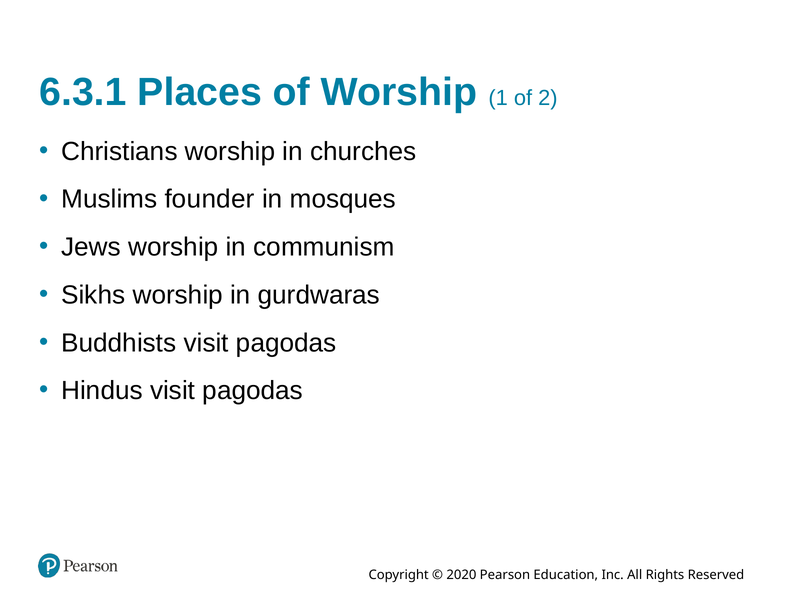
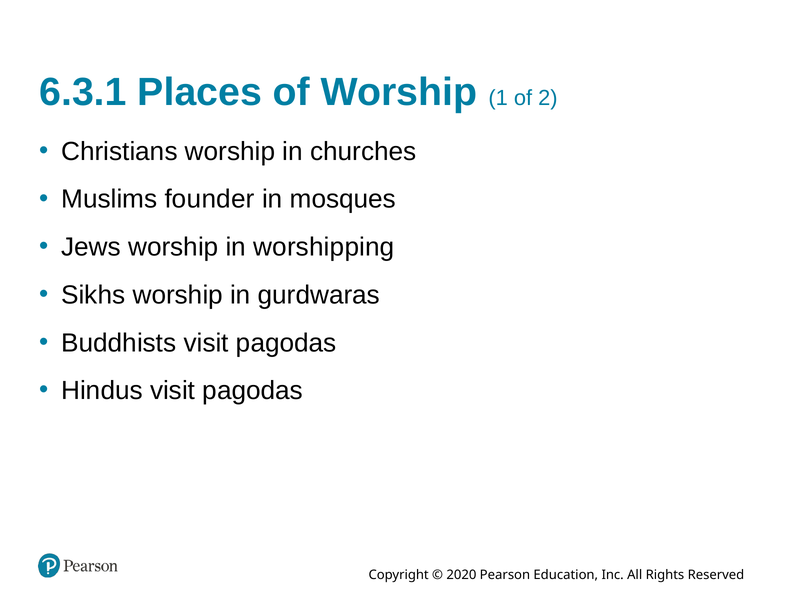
communism: communism -> worshipping (324, 247)
